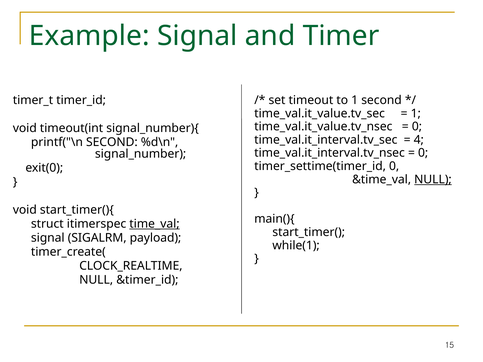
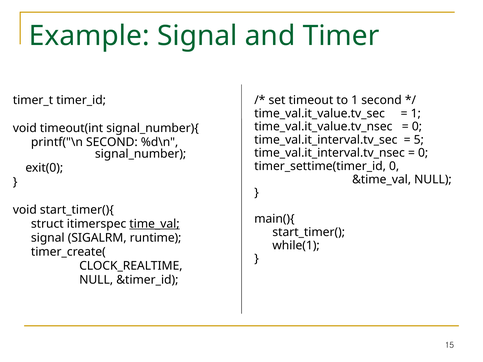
4: 4 -> 5 (419, 140)
NULL underline: present -> none (433, 180)
payload: payload -> runtime (156, 238)
